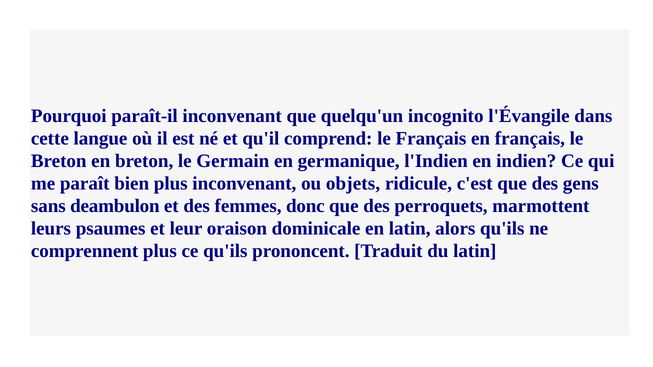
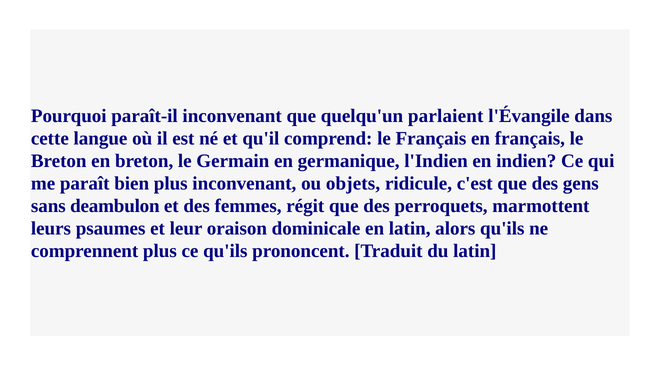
incognito: incognito -> parlaient (446, 116)
donc: donc -> régit (305, 206)
